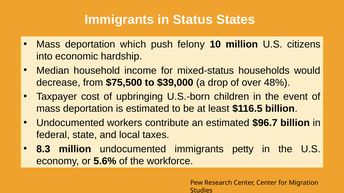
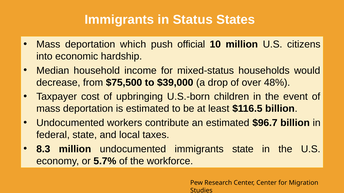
felony: felony -> official (191, 44)
immigrants petty: petty -> state (243, 149)
5.6%: 5.6% -> 5.7% (105, 161)
